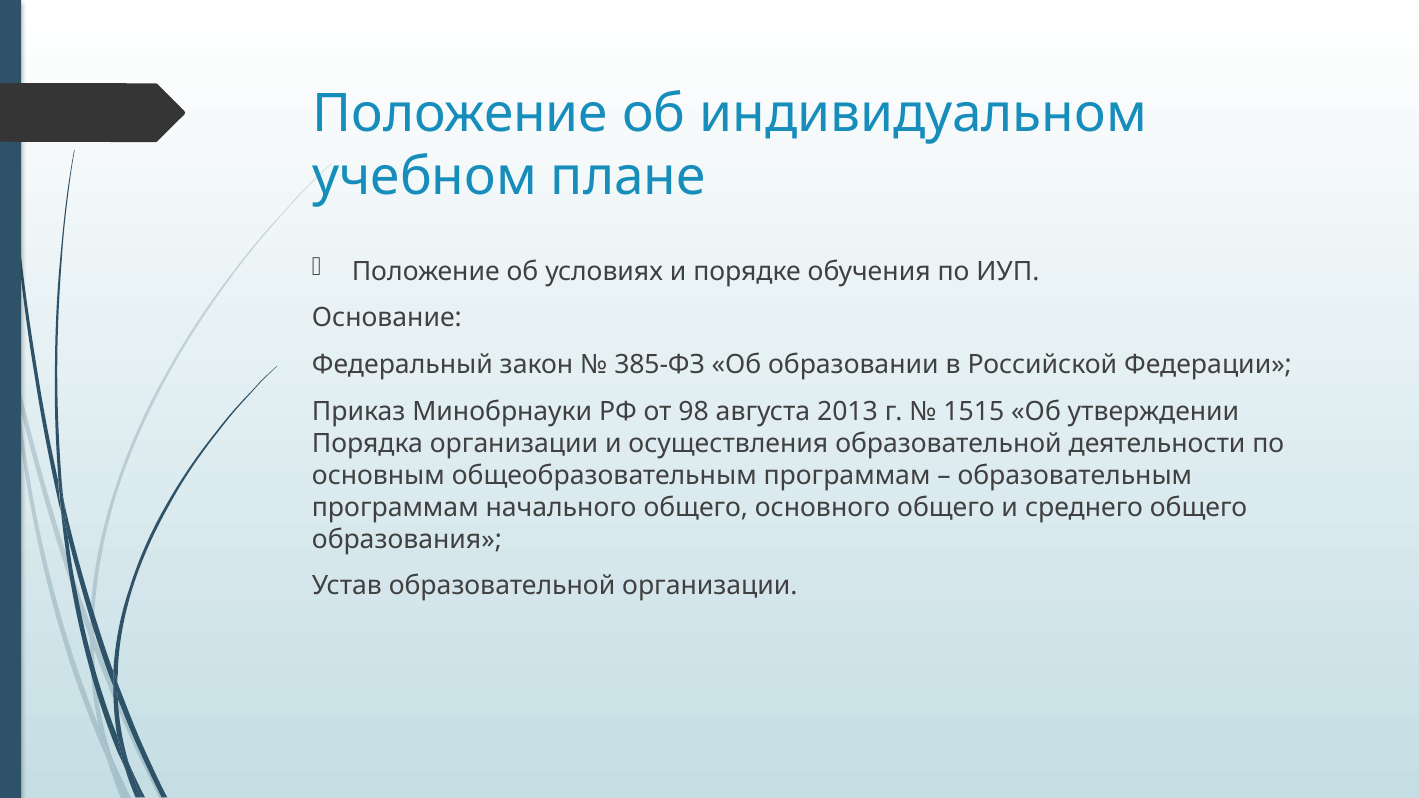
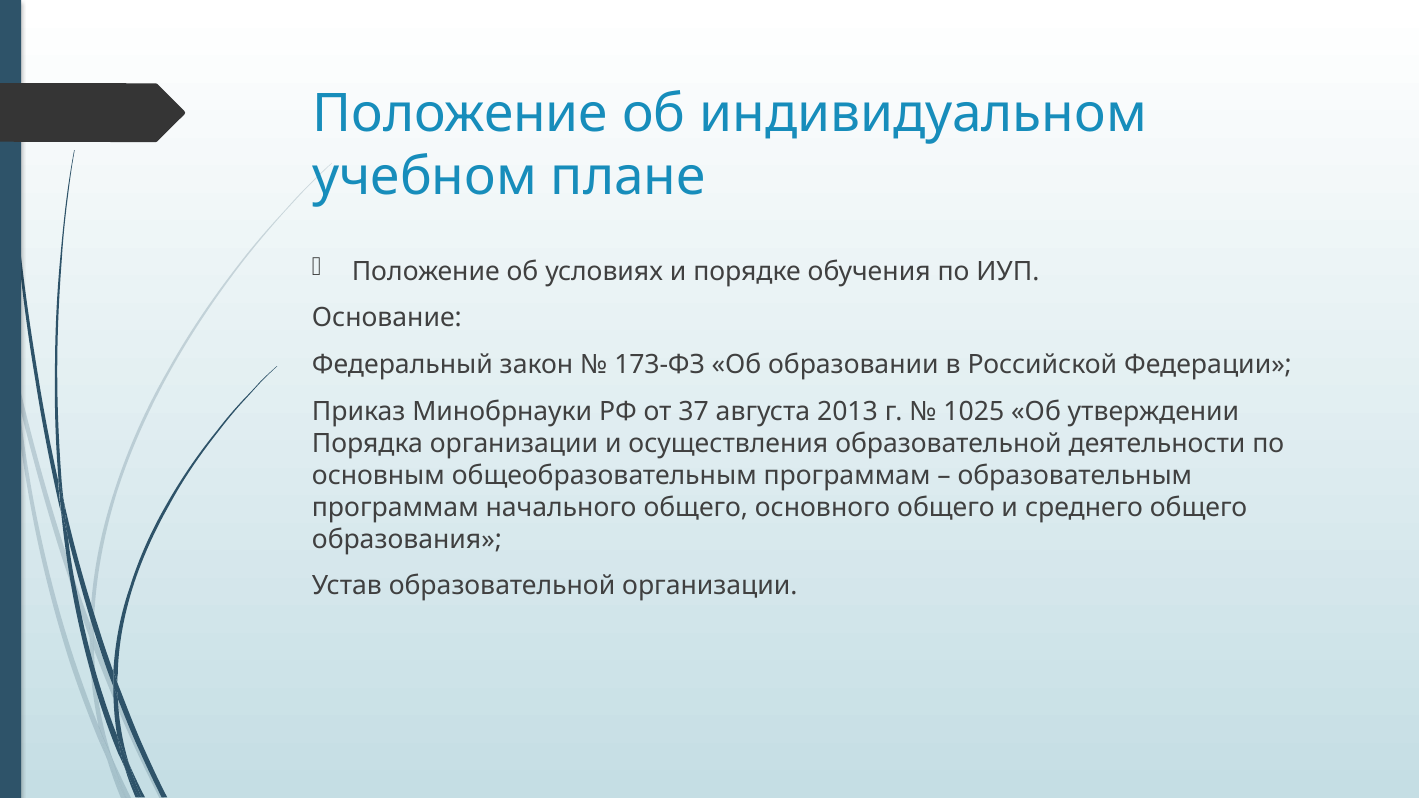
385-ФЗ: 385-ФЗ -> 173-ФЗ (660, 365)
98: 98 -> 37 (694, 412)
1515: 1515 -> 1025 (974, 412)
